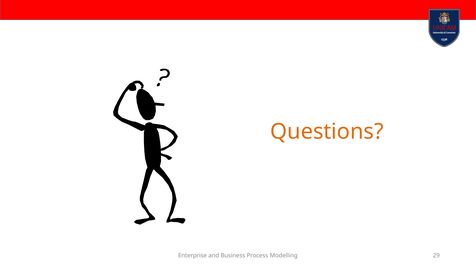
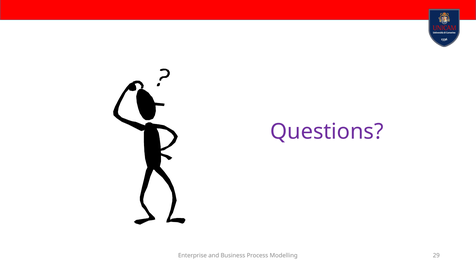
Questions colour: orange -> purple (327, 132)
